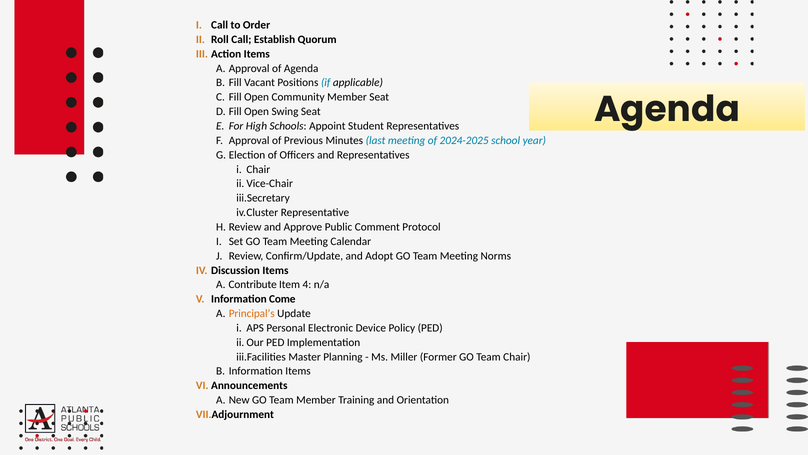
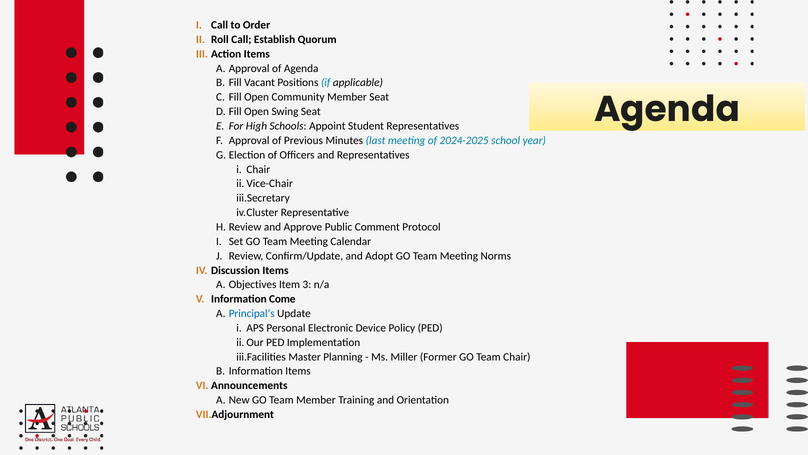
Contribute: Contribute -> Objectives (253, 284)
4: 4 -> 3 (307, 284)
Principal’s colour: orange -> blue (252, 313)
